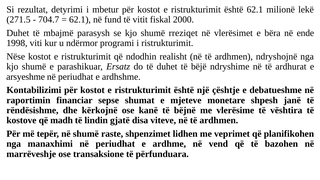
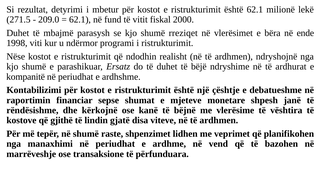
704.7: 704.7 -> 209.0 (49, 20)
arsyeshme: arsyeshme -> kompanitë (26, 77)
madh: madh -> gjithë (62, 120)
